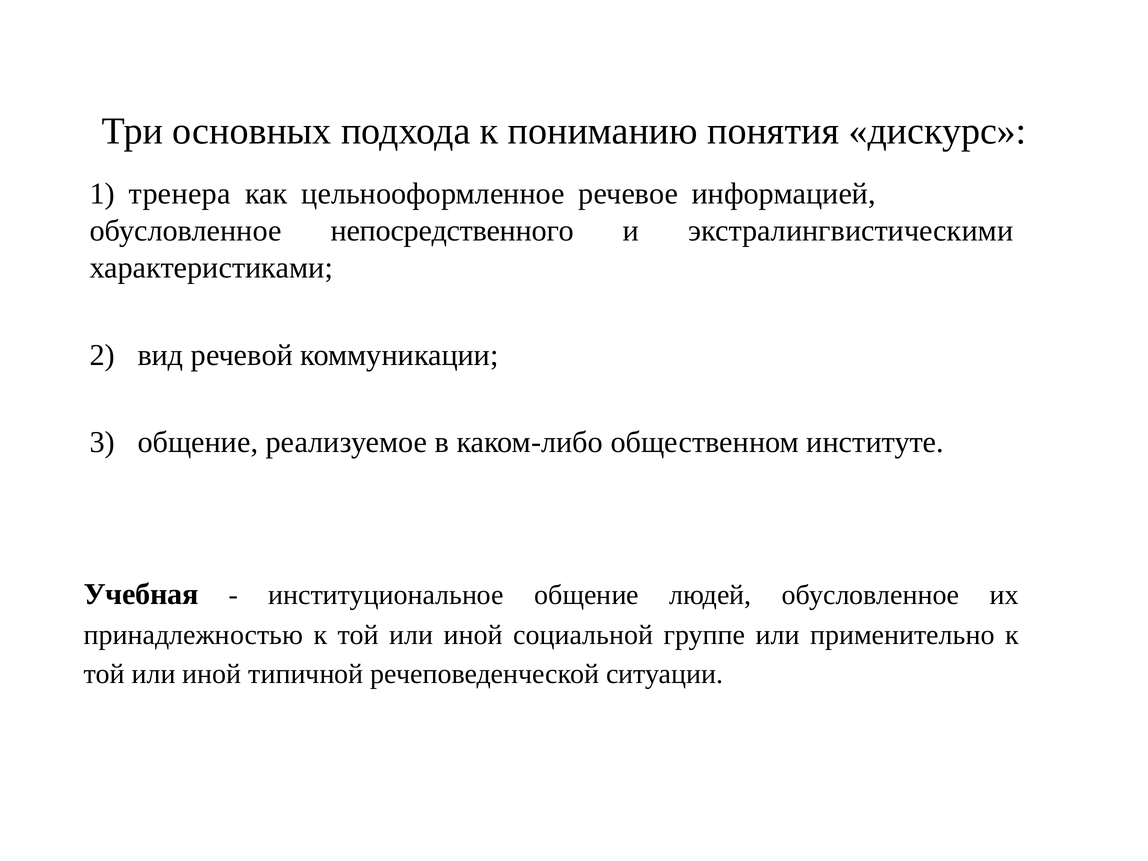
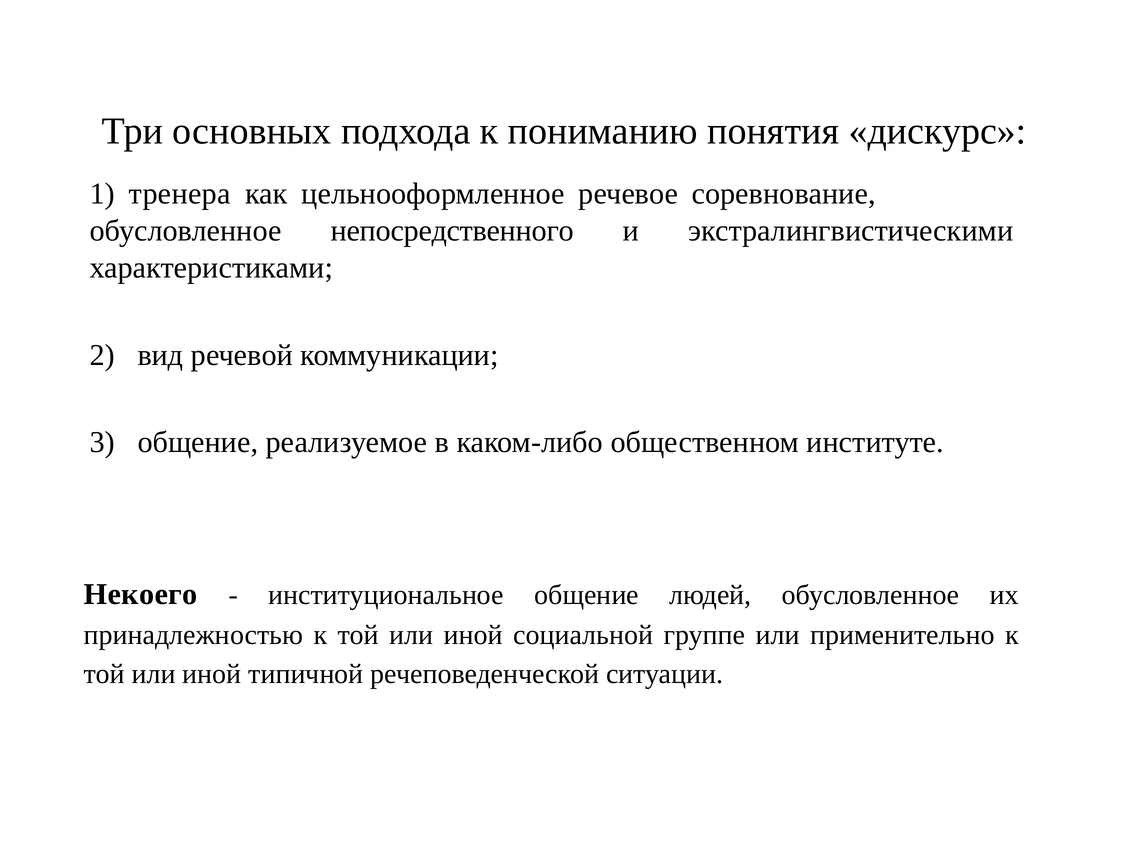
информацией: информацией -> соревнование (784, 194)
Учебная: Учебная -> Некоего (141, 594)
